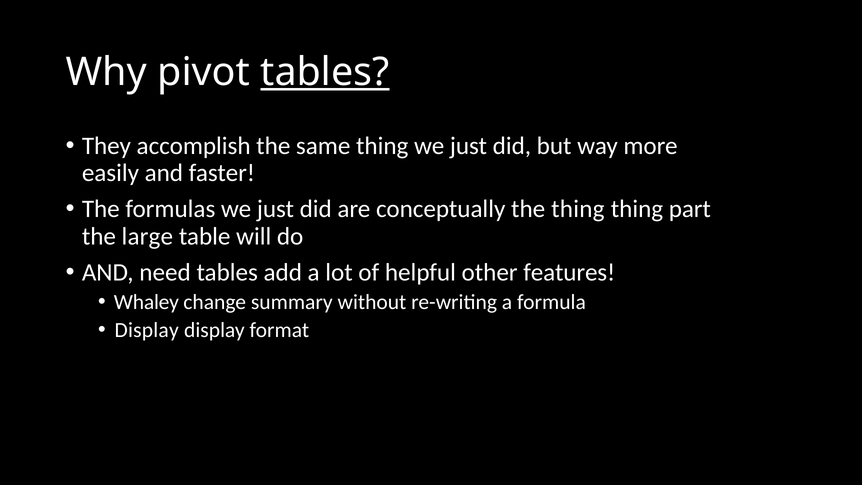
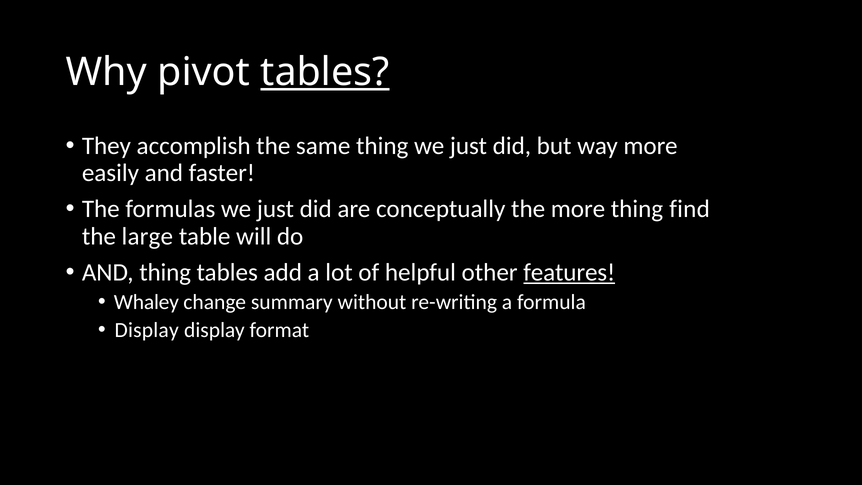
the thing: thing -> more (578, 209)
part: part -> find (690, 209)
AND need: need -> thing (165, 272)
features underline: none -> present (569, 272)
